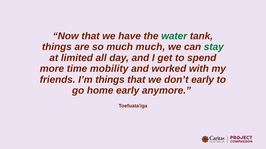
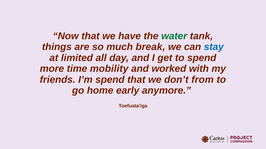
much much: much -> break (150, 47)
stay colour: green -> blue (214, 47)
I’m things: things -> spend (110, 80)
don’t early: early -> from (203, 80)
